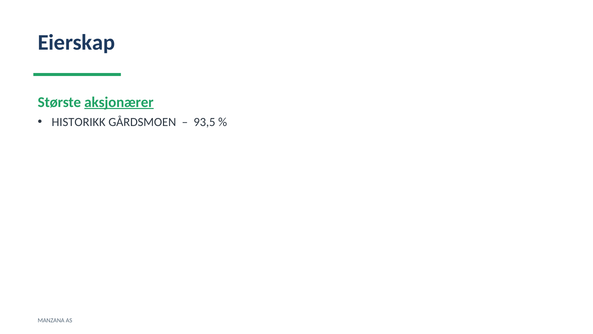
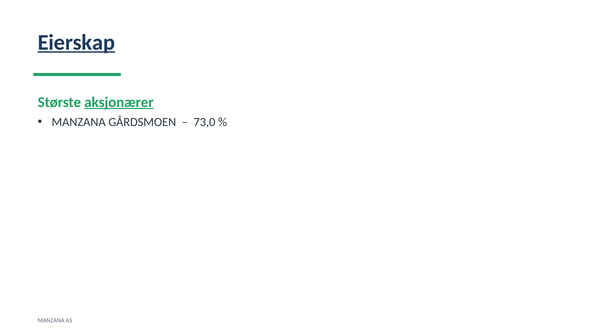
Eierskap underline: none -> present (76, 42)
HISTORIKK: HISTORIKK -> MANZANA (79, 122)
93,5: 93,5 -> 73,0 (204, 122)
